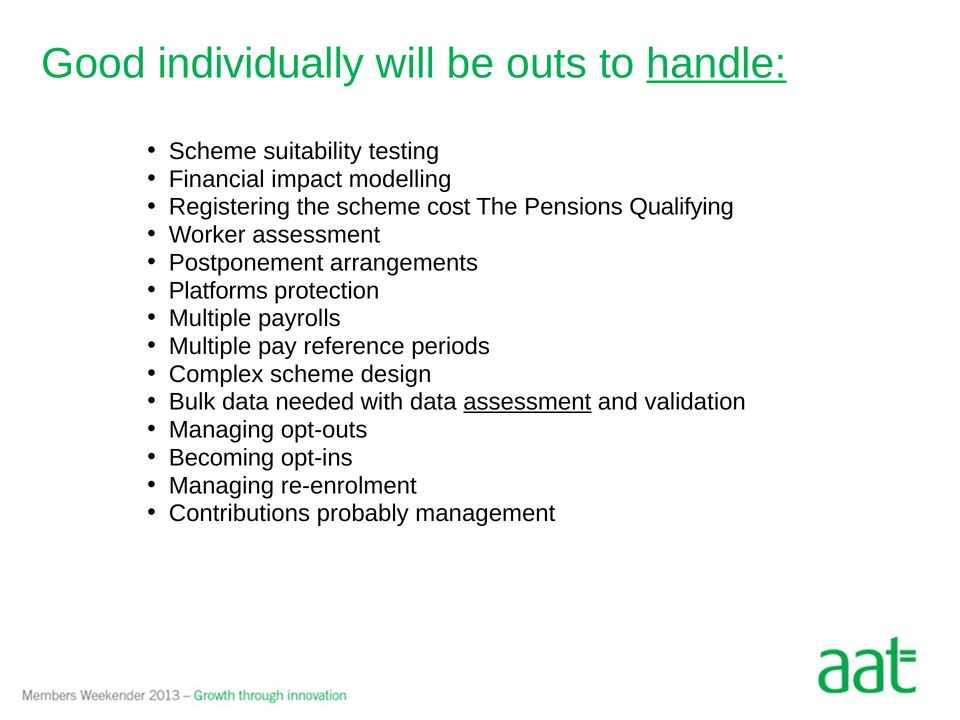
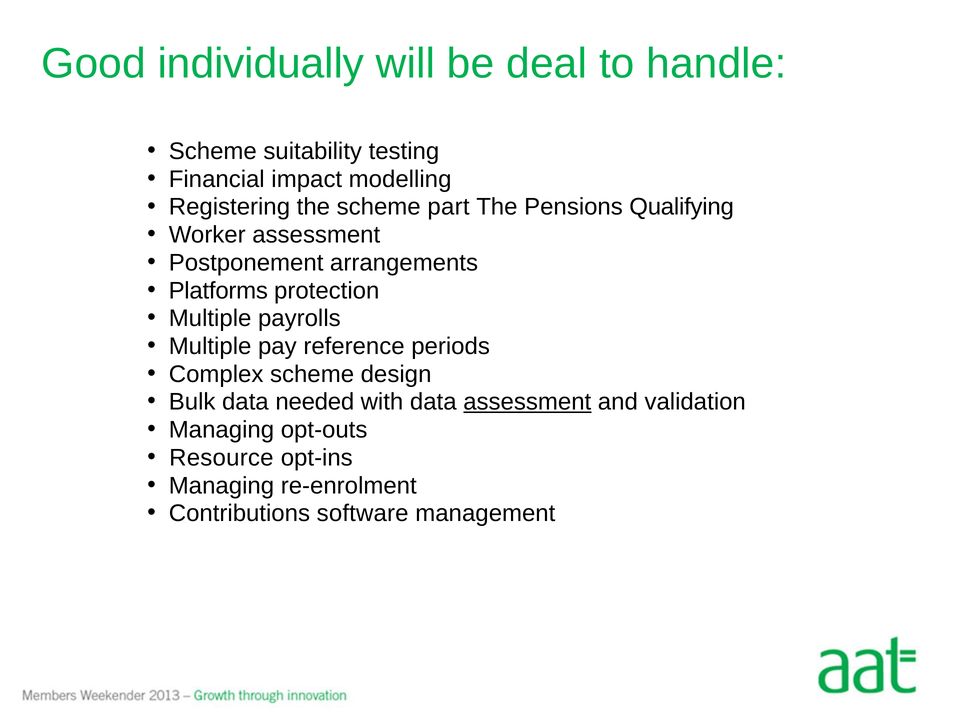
outs: outs -> deal (547, 64)
handle underline: present -> none (716, 64)
cost: cost -> part (449, 207)
Becoming: Becoming -> Resource (221, 458)
probably: probably -> software (363, 513)
